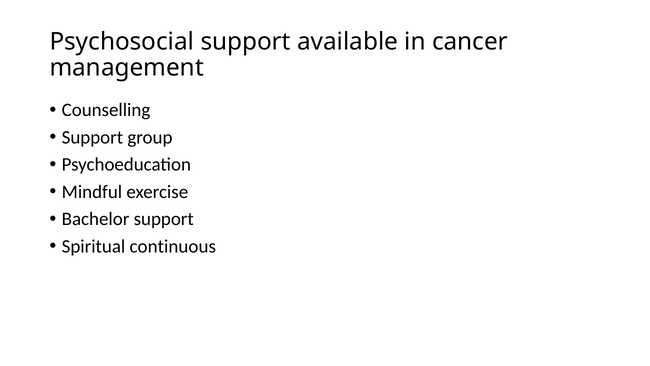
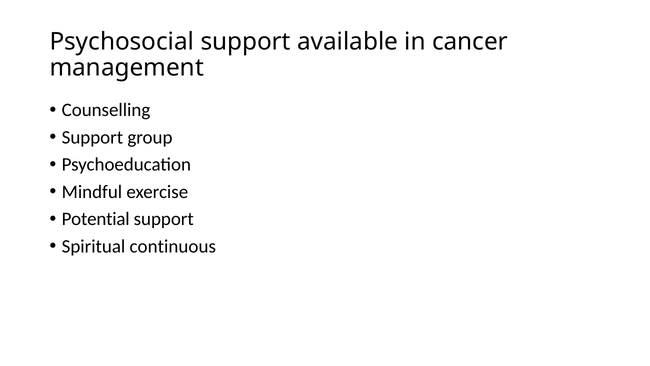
Bachelor: Bachelor -> Potential (96, 219)
